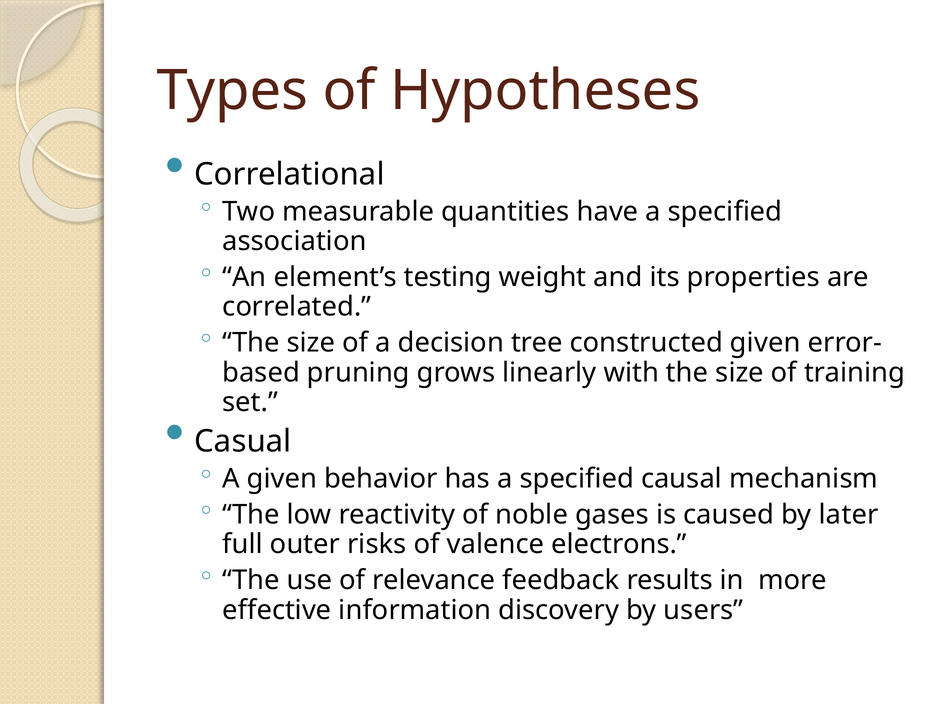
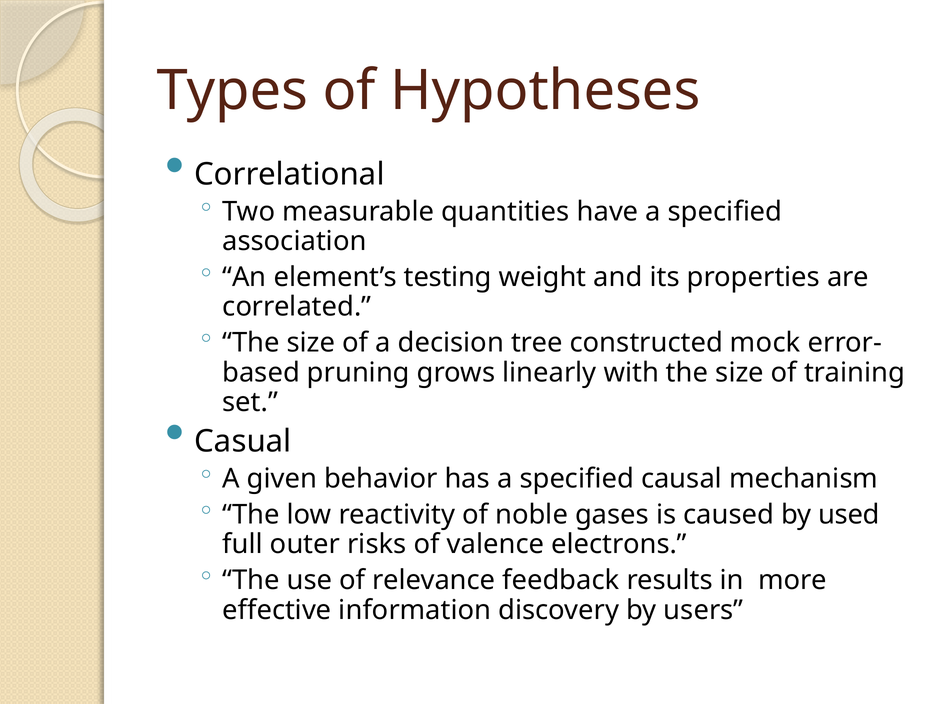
constructed given: given -> mock (765, 343)
later: later -> used (849, 515)
